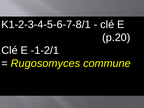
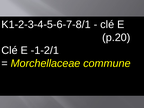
Rugosomyces: Rugosomyces -> Morchellaceae (46, 63)
